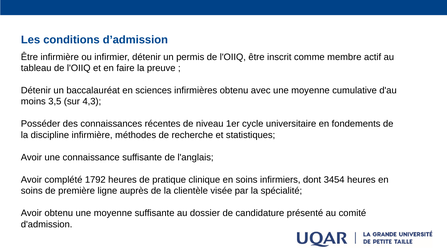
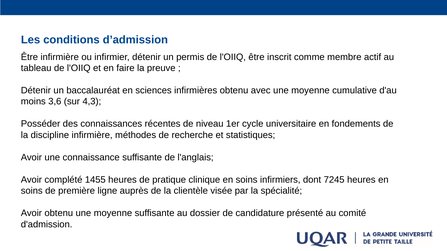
3,5: 3,5 -> 3,6 (55, 102)
1792: 1792 -> 1455 (95, 180)
3454: 3454 -> 7245 (334, 180)
